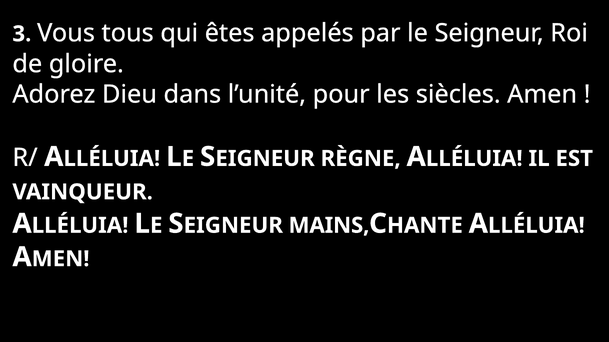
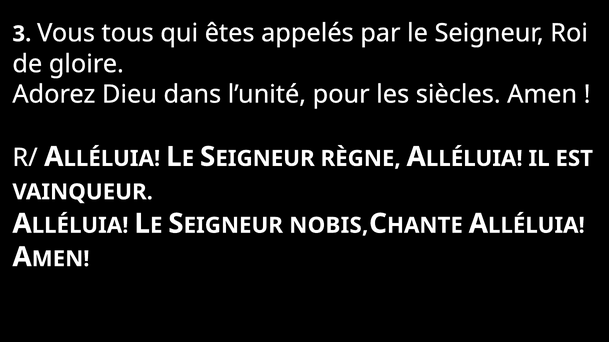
MAINS: MAINS -> NOBIS (329, 226)
